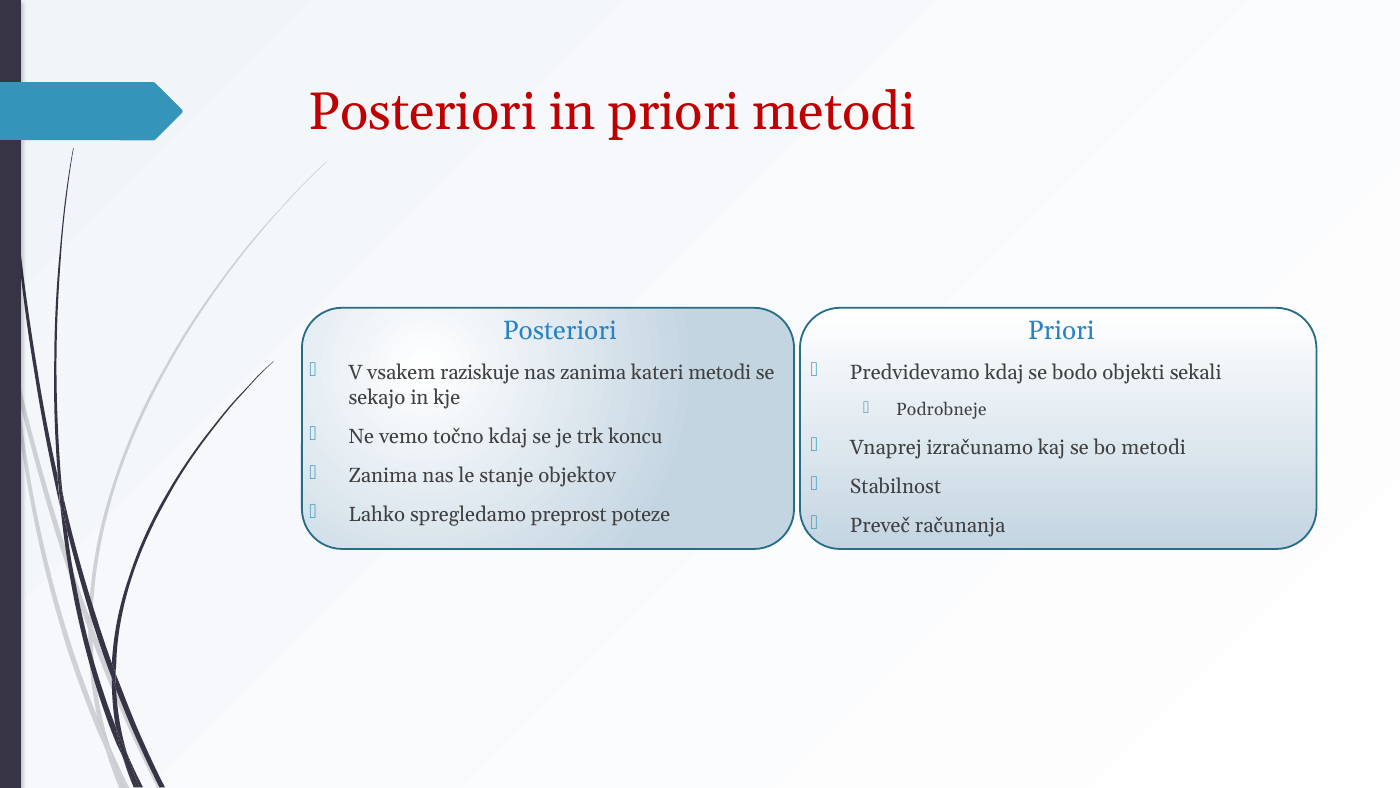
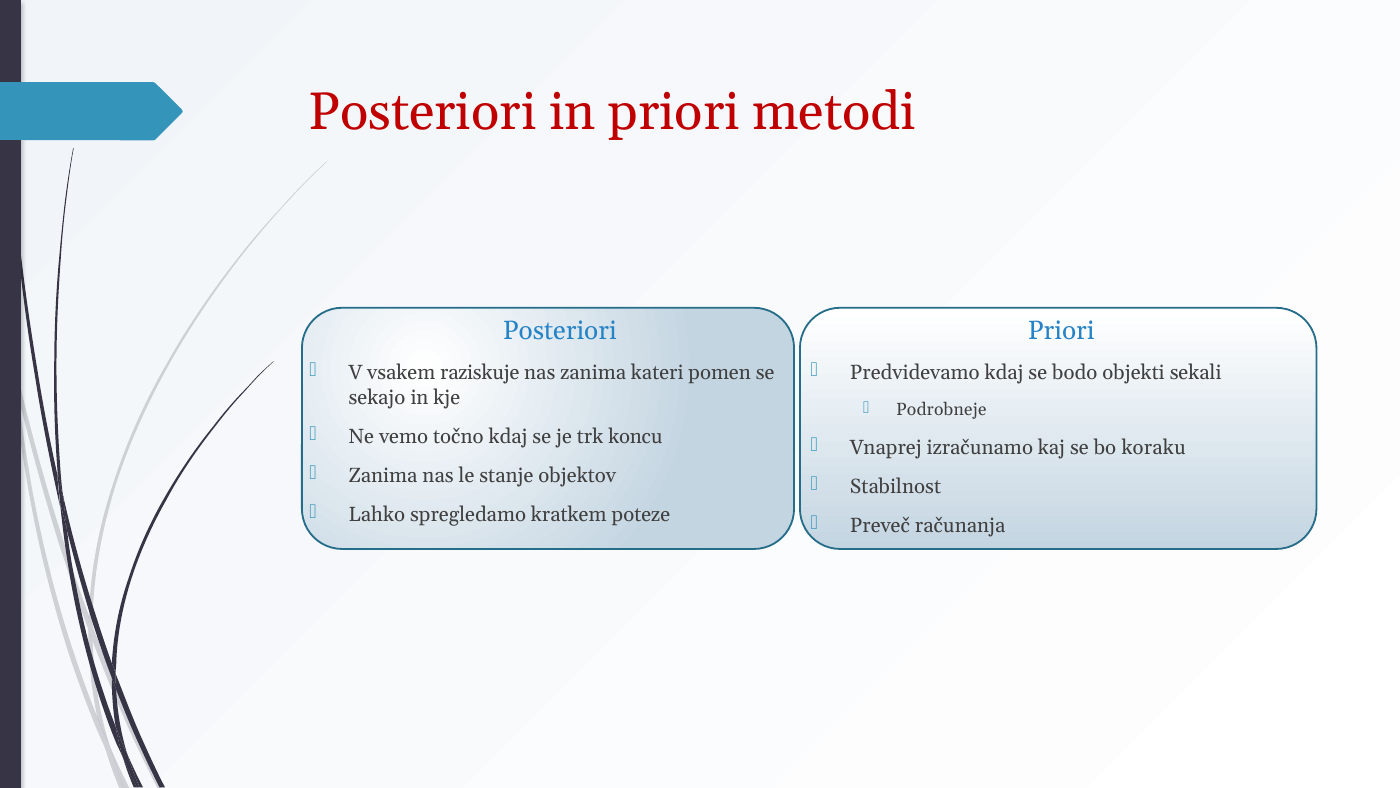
kateri metodi: metodi -> pomen (720, 373)
bo metodi: metodi -> koraku (1154, 447)
preprost: preprost -> kratkem (569, 515)
